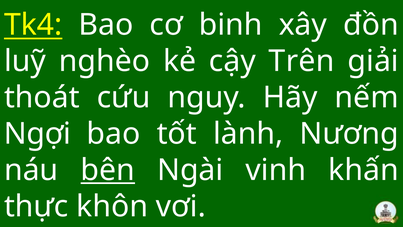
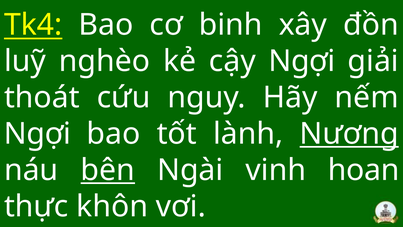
cậy Trên: Trên -> Ngợi (302, 61)
Nương underline: none -> present (349, 134)
khấn: khấn -> hoan (364, 170)
